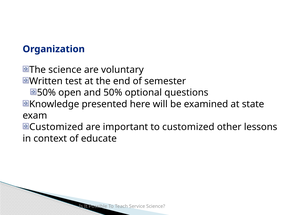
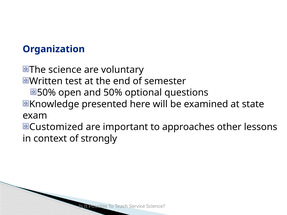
to customized: customized -> approaches (188, 127)
educate: educate -> strongly (99, 139)
